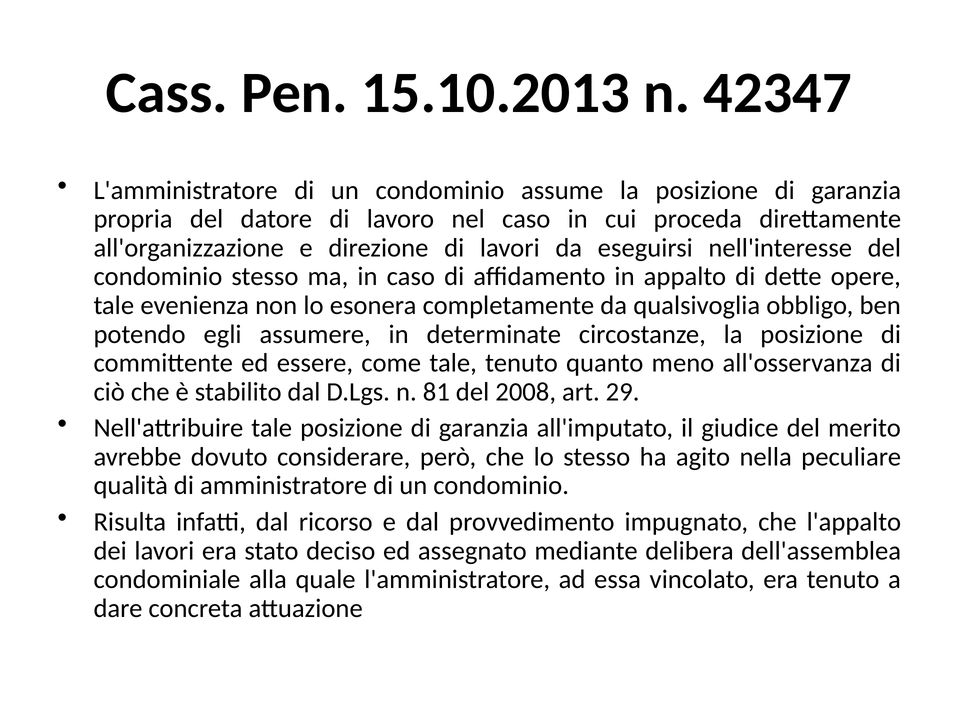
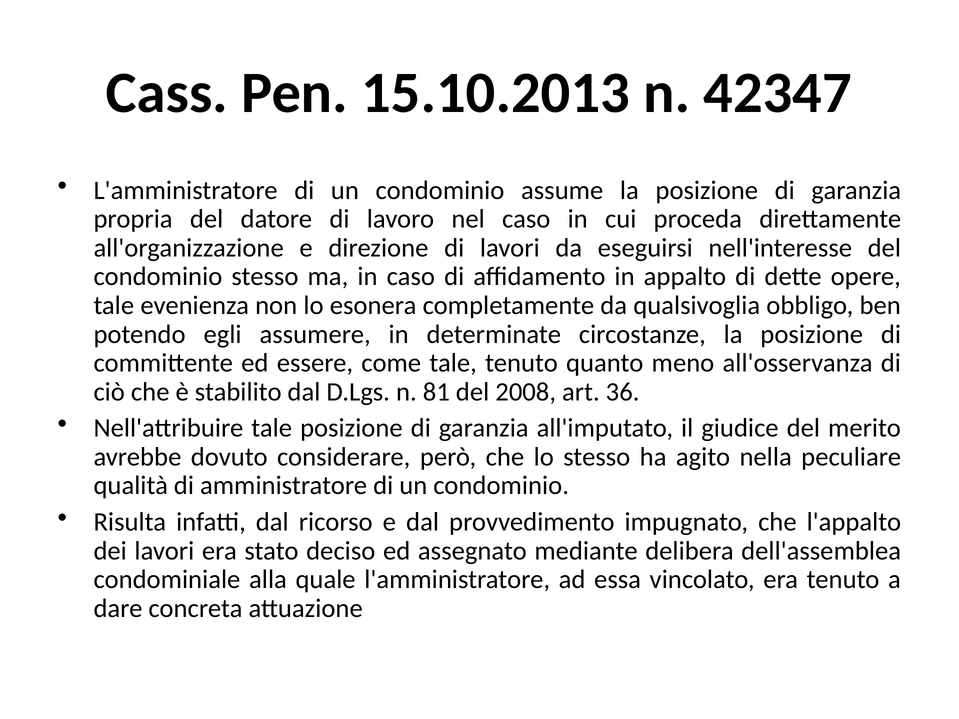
29: 29 -> 36 (623, 392)
